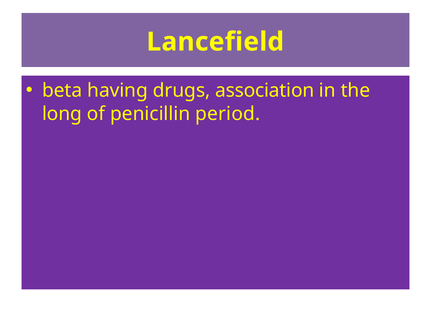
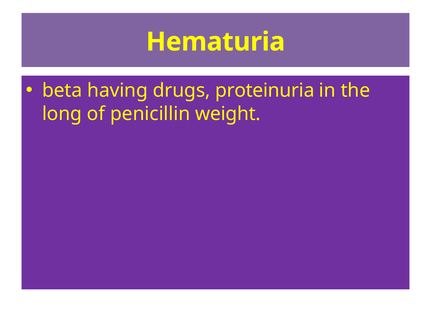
Lancefield: Lancefield -> Hematuria (216, 42)
association: association -> proteinuria (265, 90)
period: period -> weight (228, 113)
